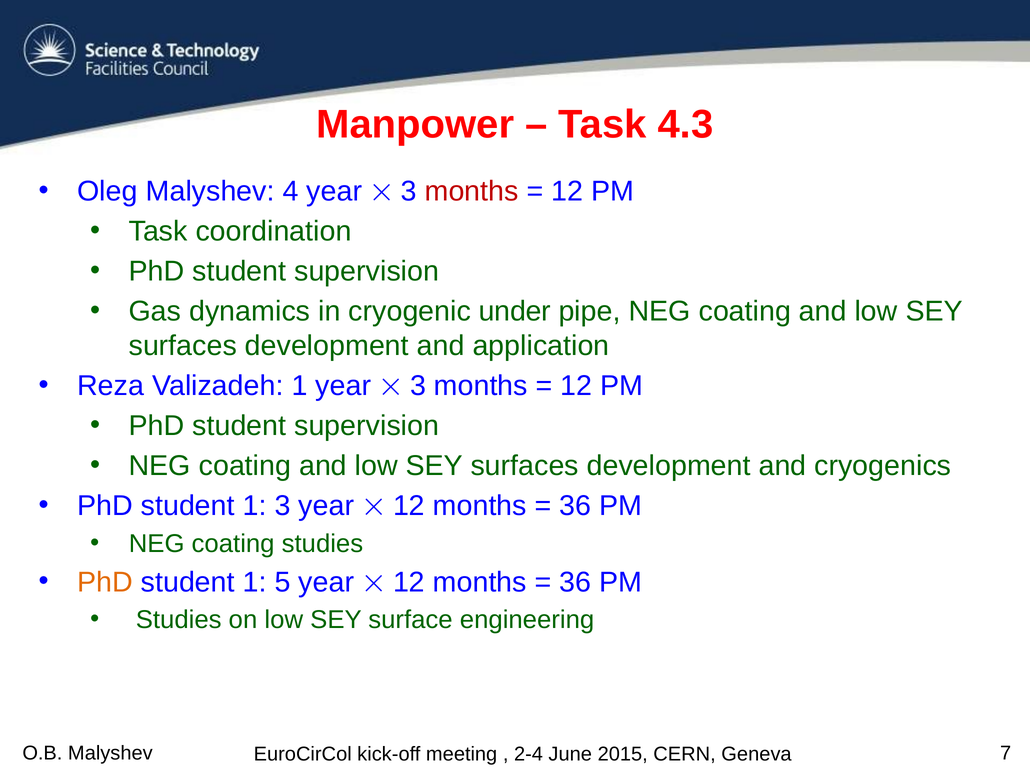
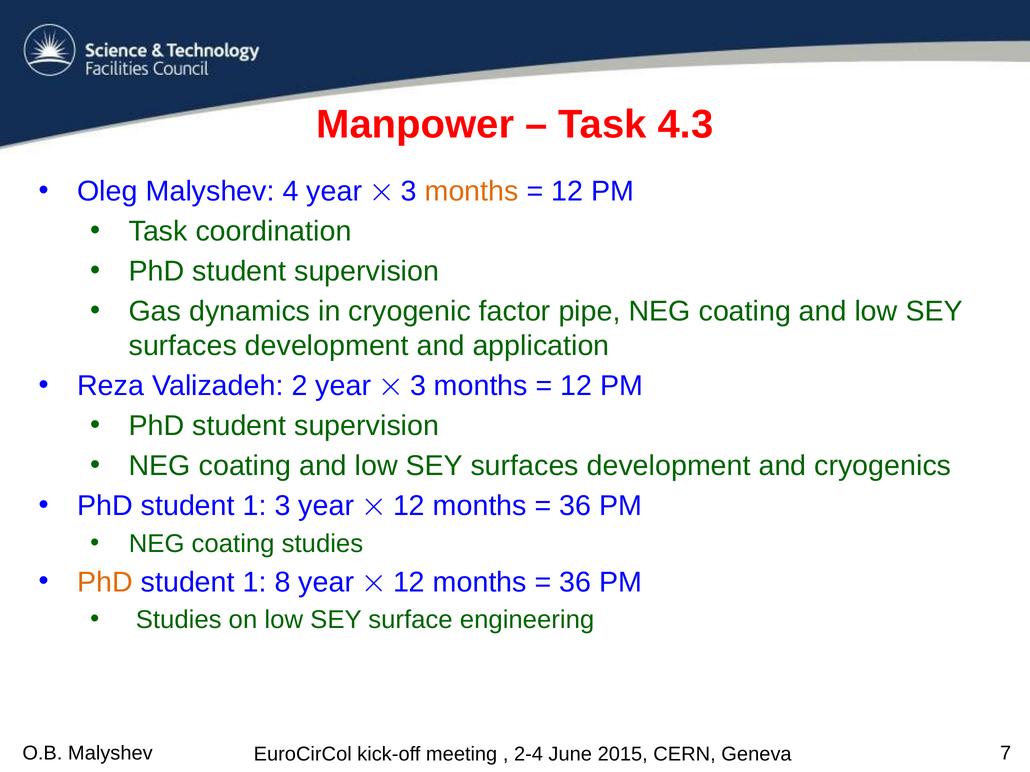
months colour: red -> orange (472, 192)
under: under -> factor (515, 312)
Valizadeh 1: 1 -> 2 (300, 386)
5: 5 -> 8 (283, 582)
